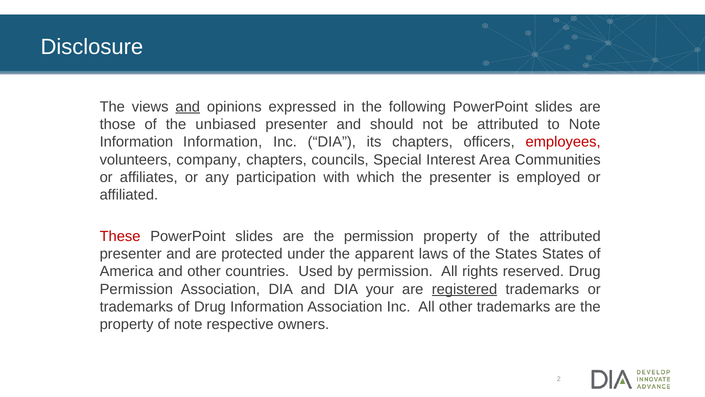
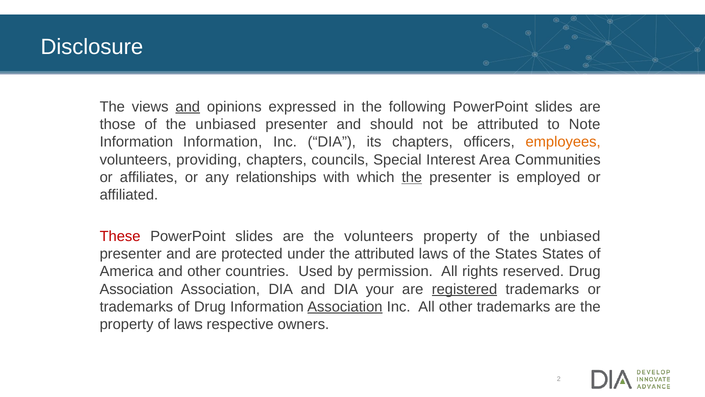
employees colour: red -> orange (563, 142)
company: company -> providing (209, 160)
participation: participation -> relationships (276, 177)
the underline: none -> present (412, 177)
the permission: permission -> volunteers (379, 236)
property of the attributed: attributed -> unbiased (570, 236)
the apparent: apparent -> attributed (384, 254)
Permission: Permission -> Association (136, 289)
Association underline: none -> present (345, 306)
of note: note -> laws (188, 324)
